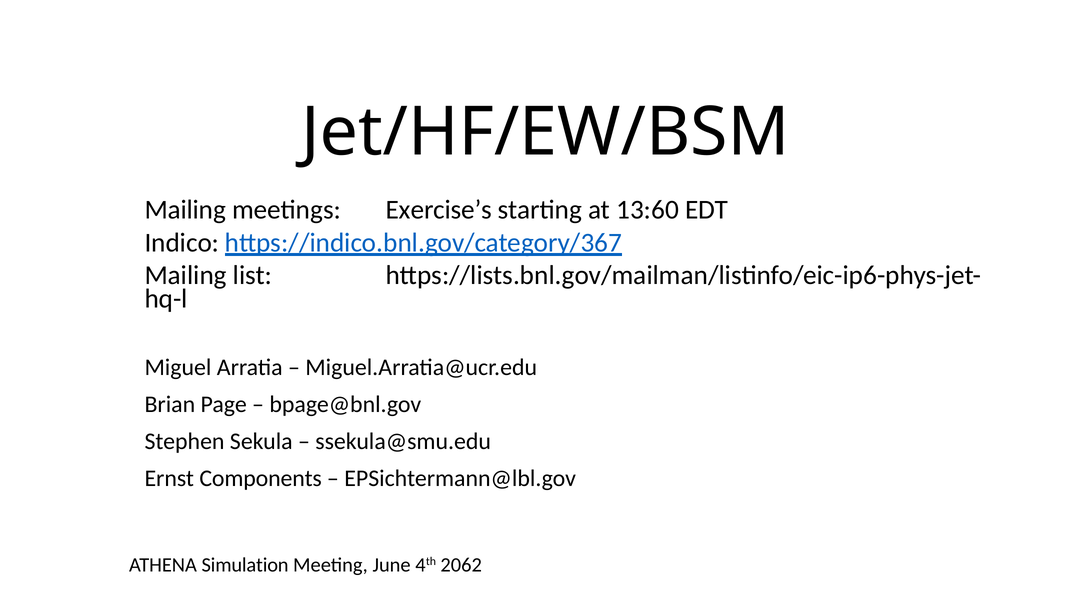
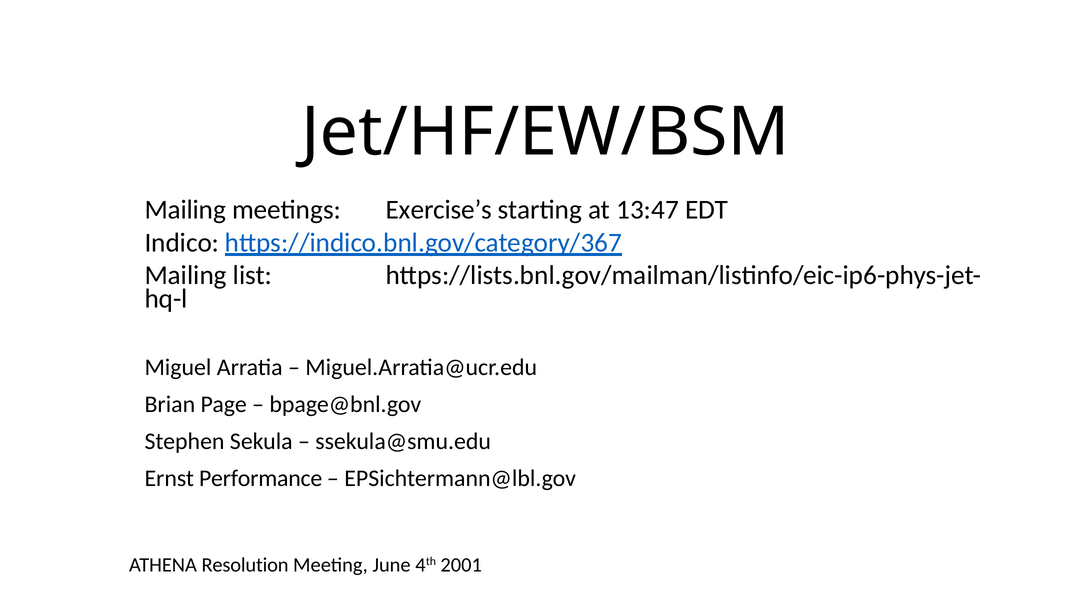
13:60: 13:60 -> 13:47 (648, 210)
Components: Components -> Performance (261, 479)
Simulation: Simulation -> Resolution (245, 565)
2062: 2062 -> 2001 (461, 565)
